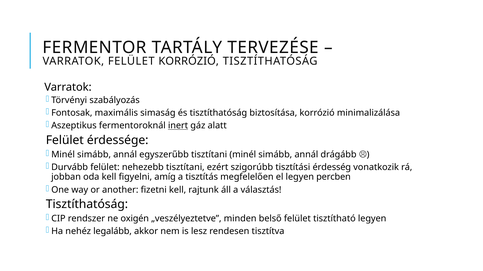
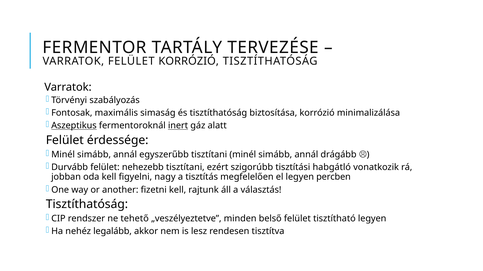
Aszeptikus underline: none -> present (74, 126)
érdesség: érdesség -> habgátló (332, 168)
amíg: amíg -> nagy (165, 177)
oxigén: oxigén -> tehető (135, 219)
